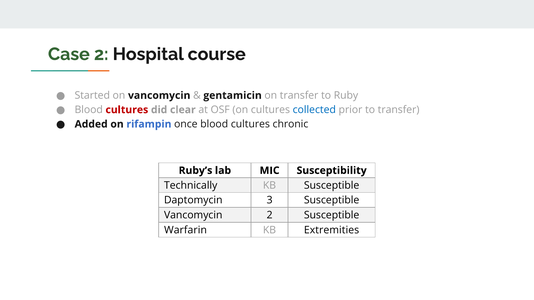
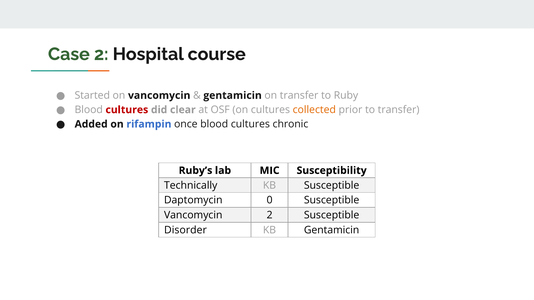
collected colour: blue -> orange (314, 110)
3: 3 -> 0 (270, 200)
Warfarin: Warfarin -> Disorder (185, 230)
KB Extremities: Extremities -> Gentamicin (332, 230)
